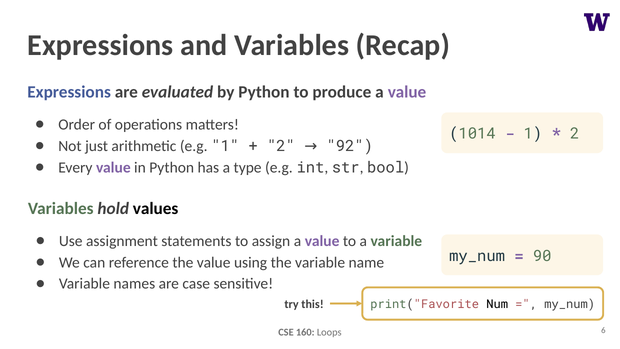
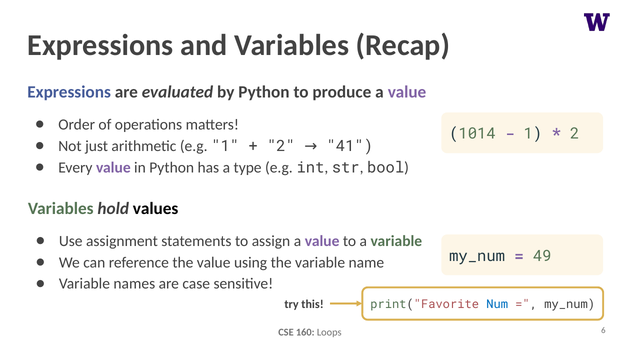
92: 92 -> 41 (350, 146)
90: 90 -> 49 (542, 256)
Num colour: black -> blue (497, 304)
